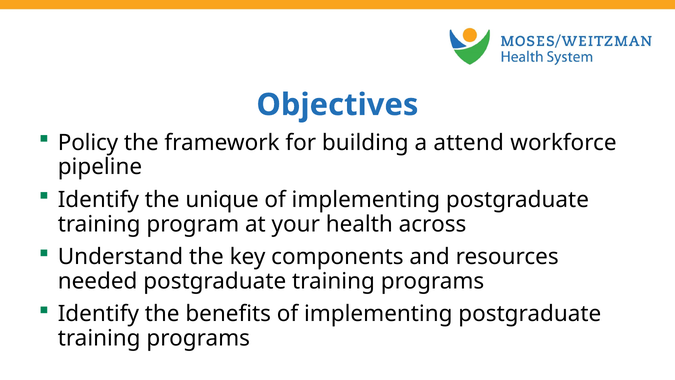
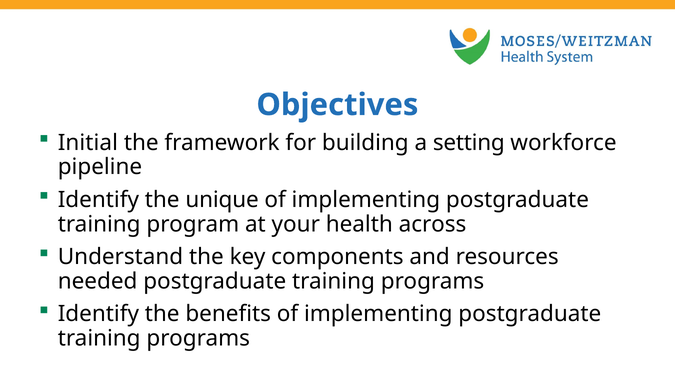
Policy: Policy -> Initial (88, 143)
attend: attend -> setting (469, 143)
